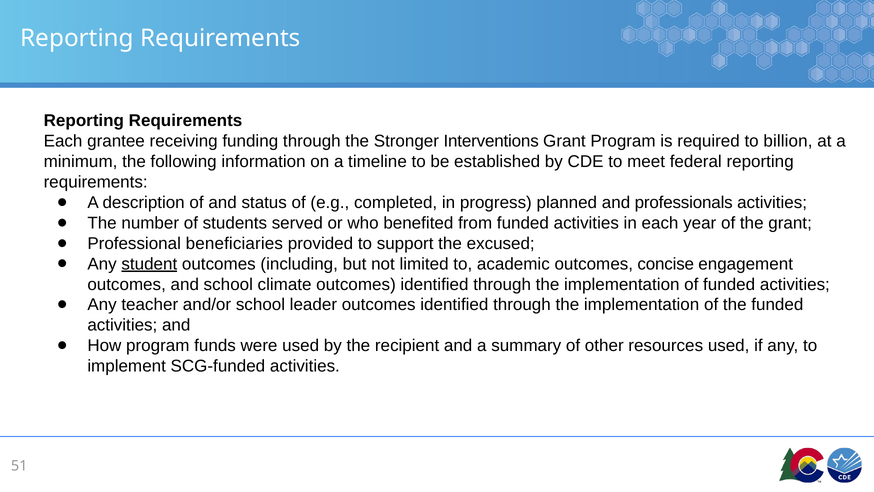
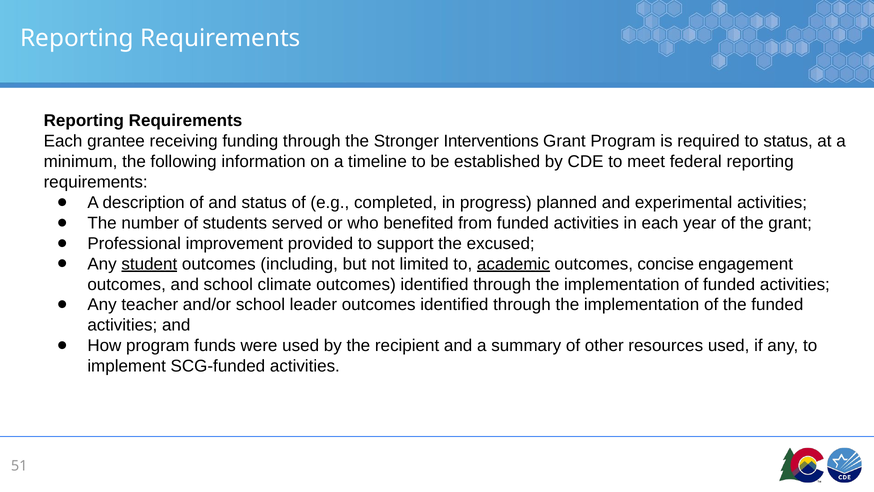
to billion: billion -> status (788, 141)
professionals: professionals -> experimental (684, 202)
beneficiaries: beneficiaries -> improvement (234, 243)
academic underline: none -> present (513, 264)
